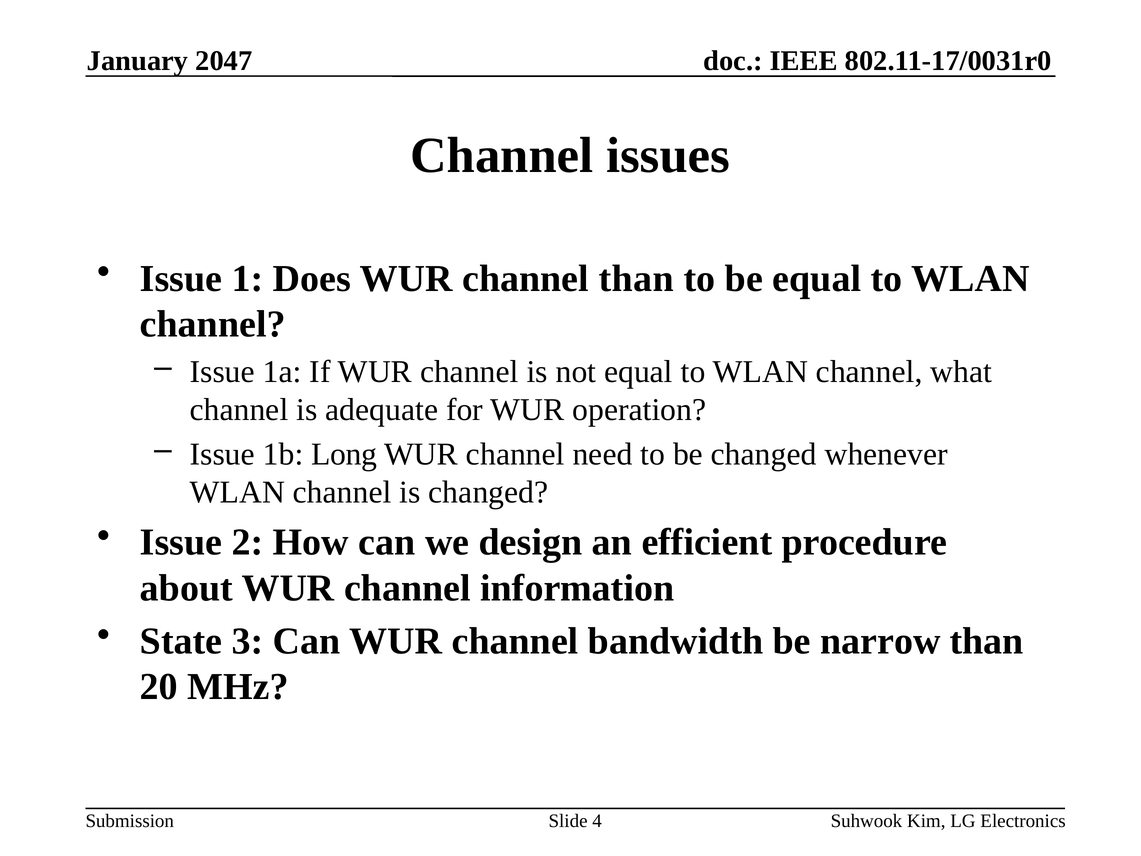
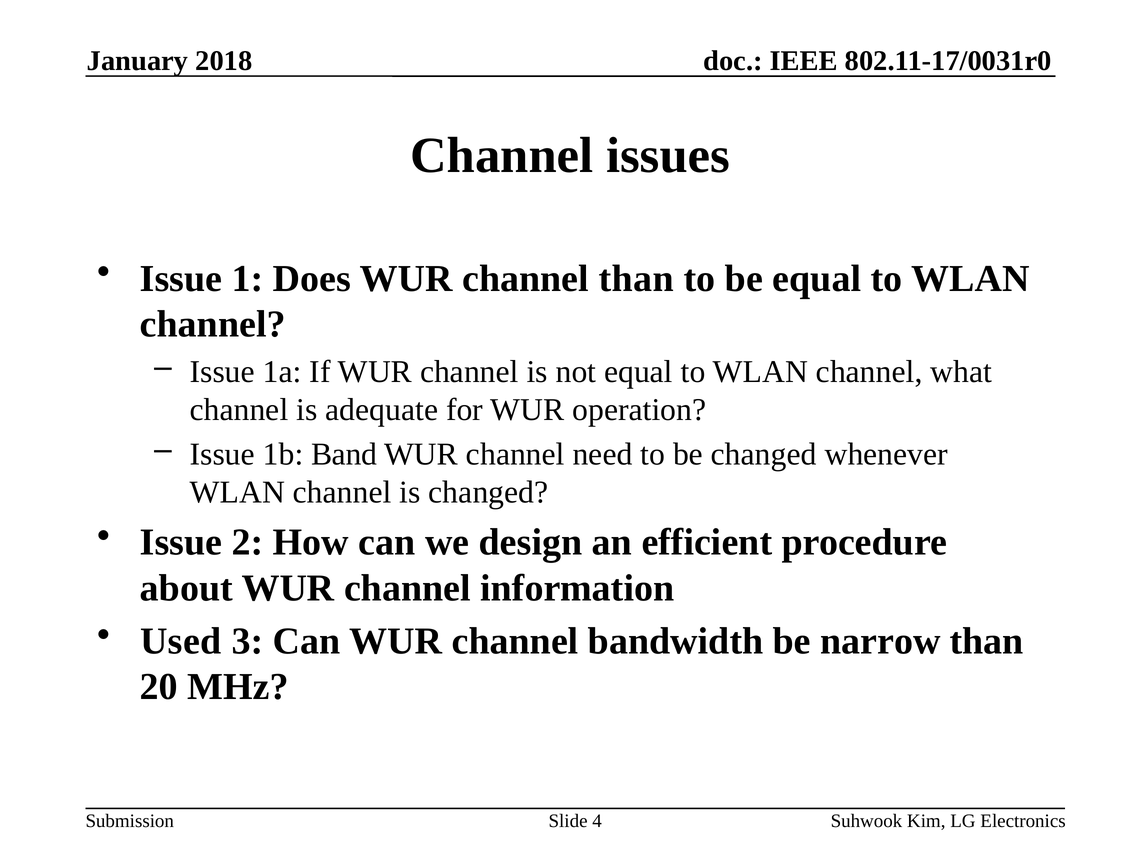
2047: 2047 -> 2018 (224, 61)
Long: Long -> Band (344, 454)
State: State -> Used (181, 641)
